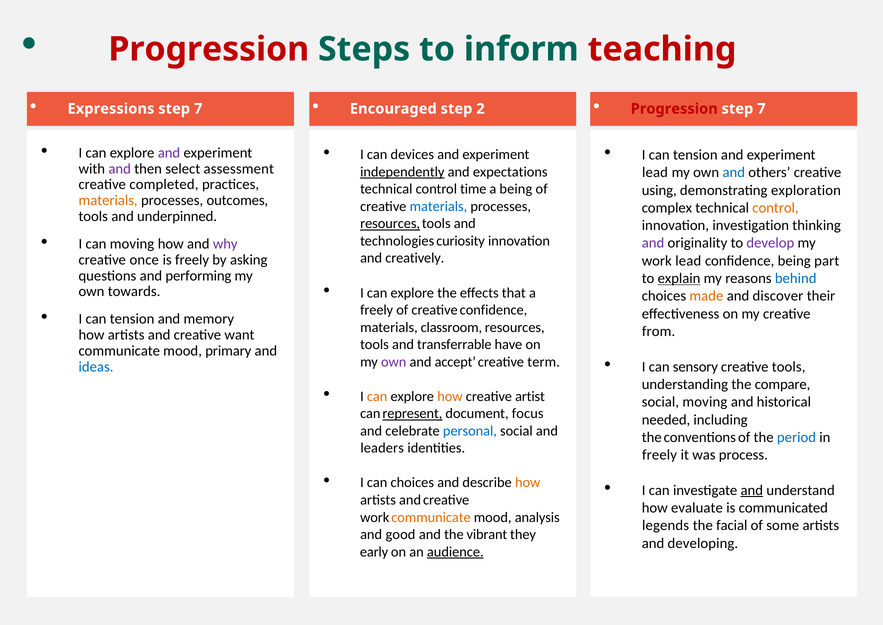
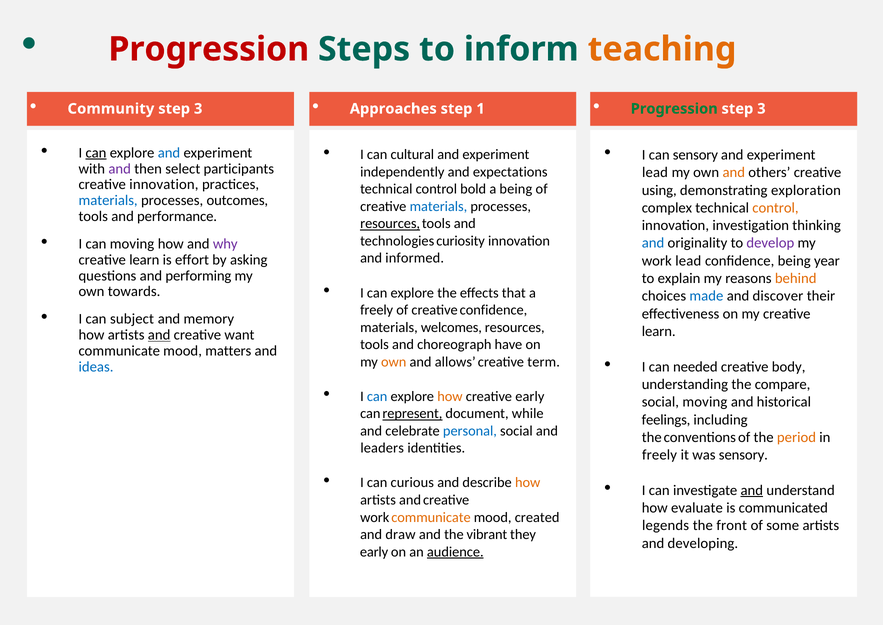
teaching colour: red -> orange (662, 49)
Expressions: Expressions -> Community (111, 109)
7: 7 -> 3 (198, 109)
Encouraged: Encouraged -> Approaches (393, 109)
2: 2 -> 1 (481, 109)
Progression colour: red -> green (674, 109)
7: 7 -> 3 (761, 109)
can underline: none -> present (96, 153)
and colour: purple -> blue (169, 153)
devices: devices -> cultural (412, 155)
tension: tension -> sensory (695, 155)
assessment: assessment -> participants (239, 169)
independently underline: present -> none (402, 172)
and colour: blue -> orange (734, 172)
creative completed: completed -> innovation (164, 185)
time: time -> bold (473, 189)
materials colour: orange -> blue (108, 200)
underpinned: underpinned -> performance (177, 216)
and colour: purple -> blue (653, 243)
creatively: creatively -> informed (415, 258)
once: once -> learn (144, 260)
is freely: freely -> effort (192, 260)
part: part -> year (827, 261)
explain underline: present -> none (679, 278)
behind colour: blue -> orange (796, 278)
made colour: orange -> blue (706, 296)
tension: tension -> subject (132, 319)
classroom: classroom -> welcomes (451, 327)
from: from -> learn (659, 331)
and underline: none -> present (159, 335)
transferrable: transferrable -> choreograph (454, 344)
primary: primary -> matters (228, 351)
own colour: purple -> orange (394, 362)
accept: accept -> allows (455, 362)
sensory: sensory -> needed (695, 367)
creative tools: tools -> body (789, 367)
can colour: orange -> blue (377, 396)
creative artist: artist -> early (530, 396)
focus: focus -> while (528, 413)
needed: needed -> feelings (666, 419)
period colour: blue -> orange (796, 437)
was process: process -> sensory (743, 455)
can choices: choices -> curious (412, 483)
analysis: analysis -> created (537, 517)
facial: facial -> front (732, 525)
good: good -> draw (400, 534)
